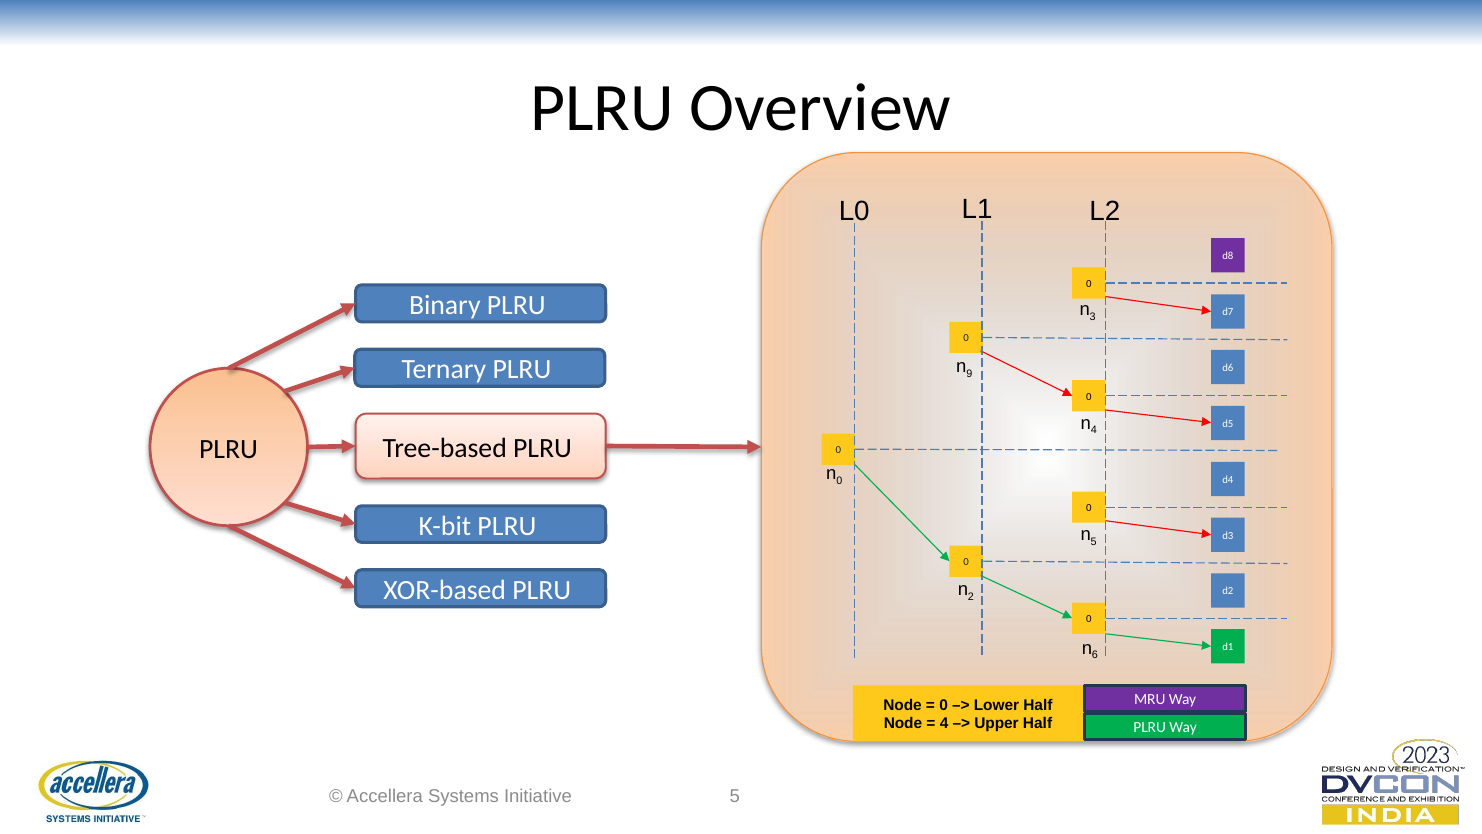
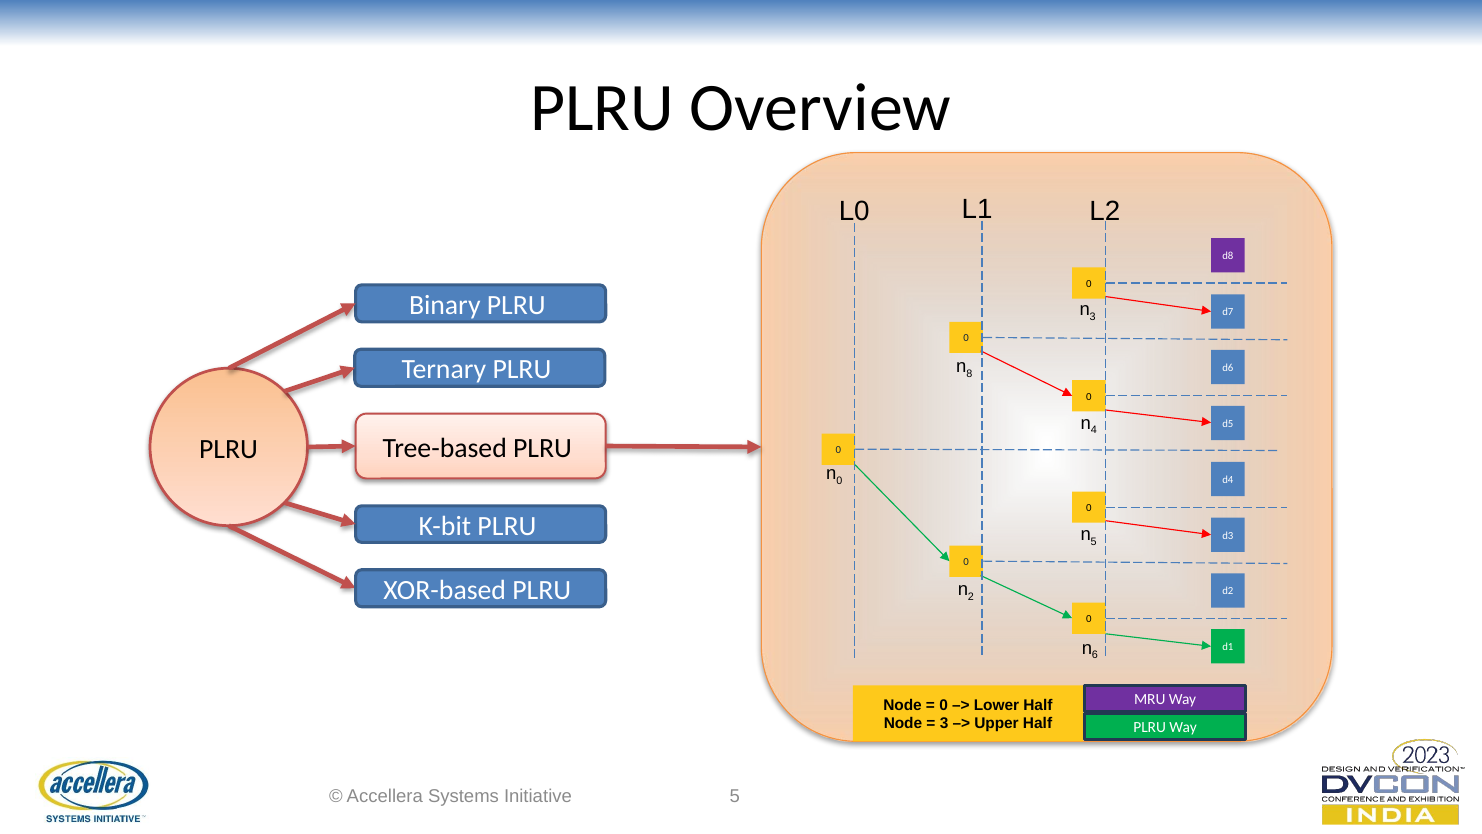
9: 9 -> 8 (969, 374)
4: 4 -> 3 (944, 723)
